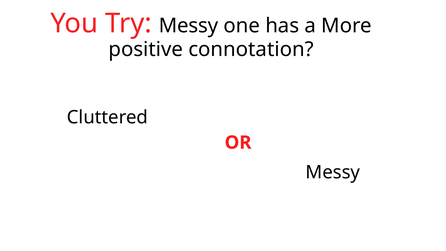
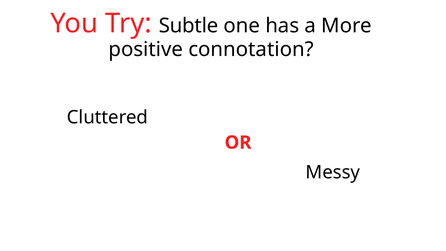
Try Messy: Messy -> Subtle (189, 26)
